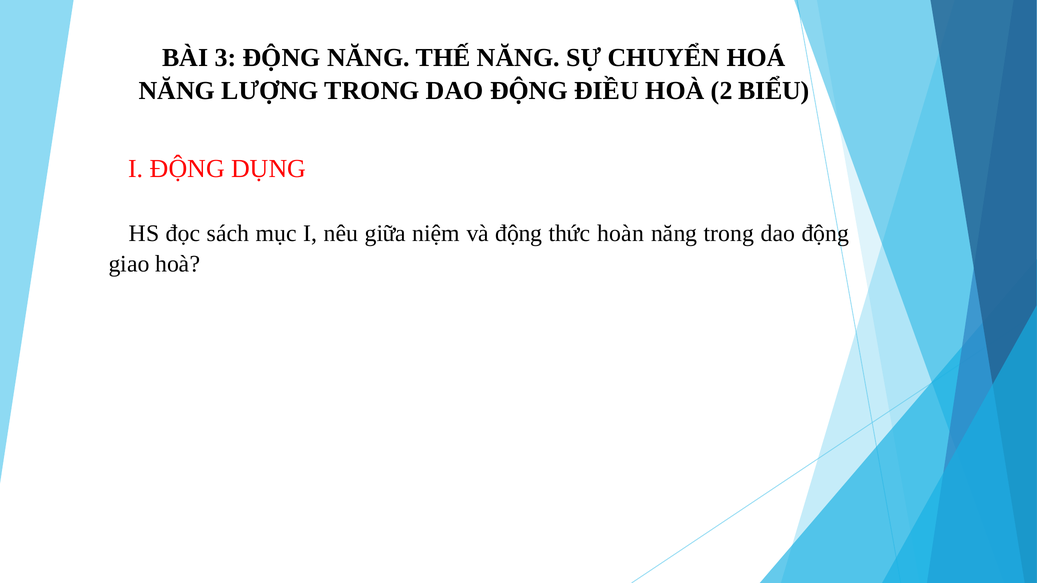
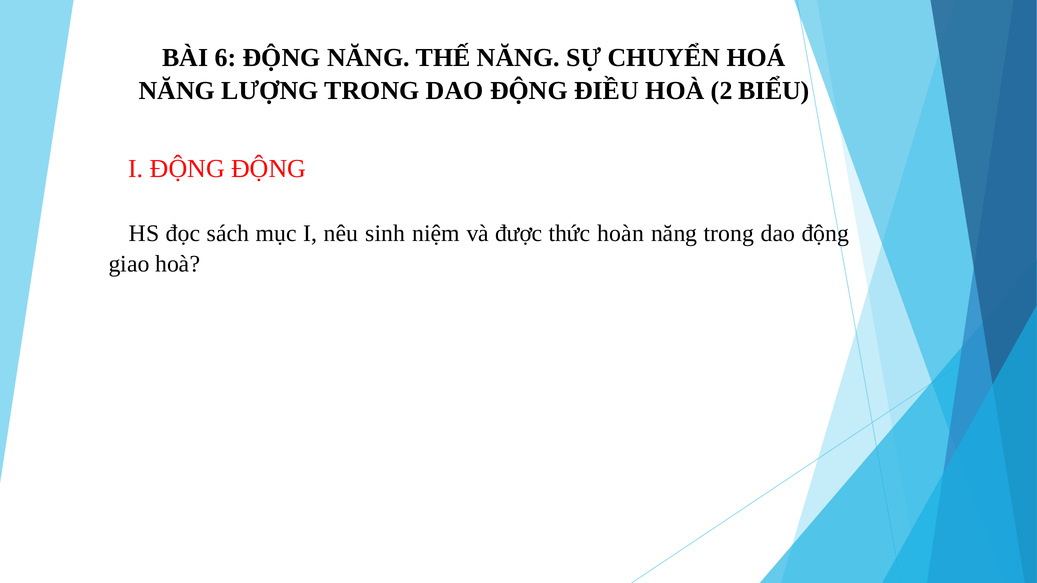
3: 3 -> 6 (226, 58)
ĐỘNG DỤNG: DỤNG -> ĐỘNG (269, 169)
giữa: giữa -> sinh (385, 233)
và động: động -> được (519, 233)
